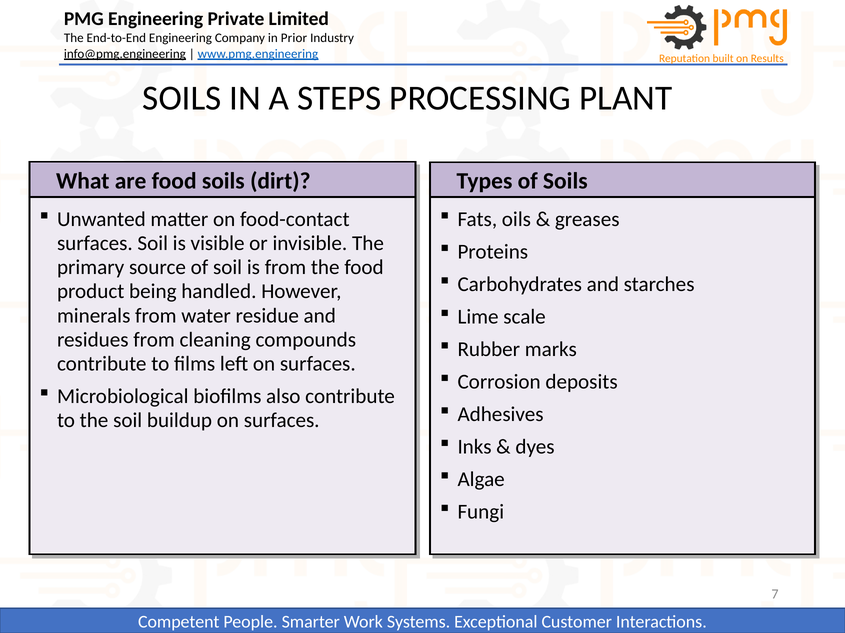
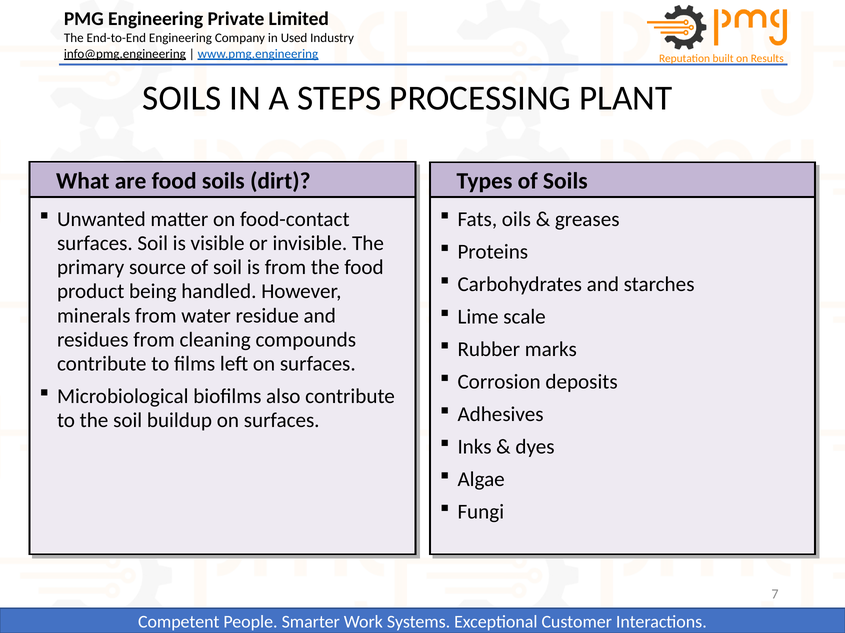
Prior: Prior -> Used (294, 38)
